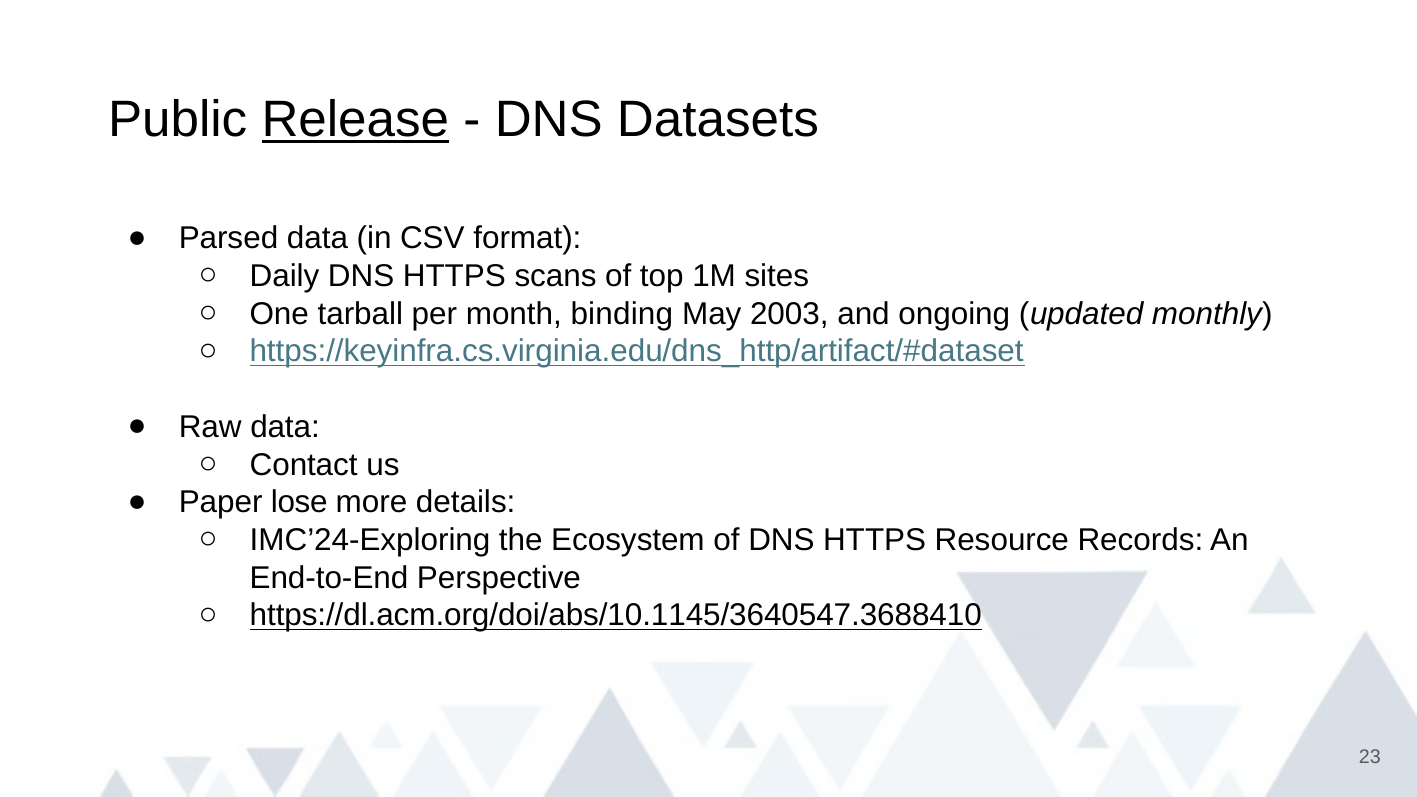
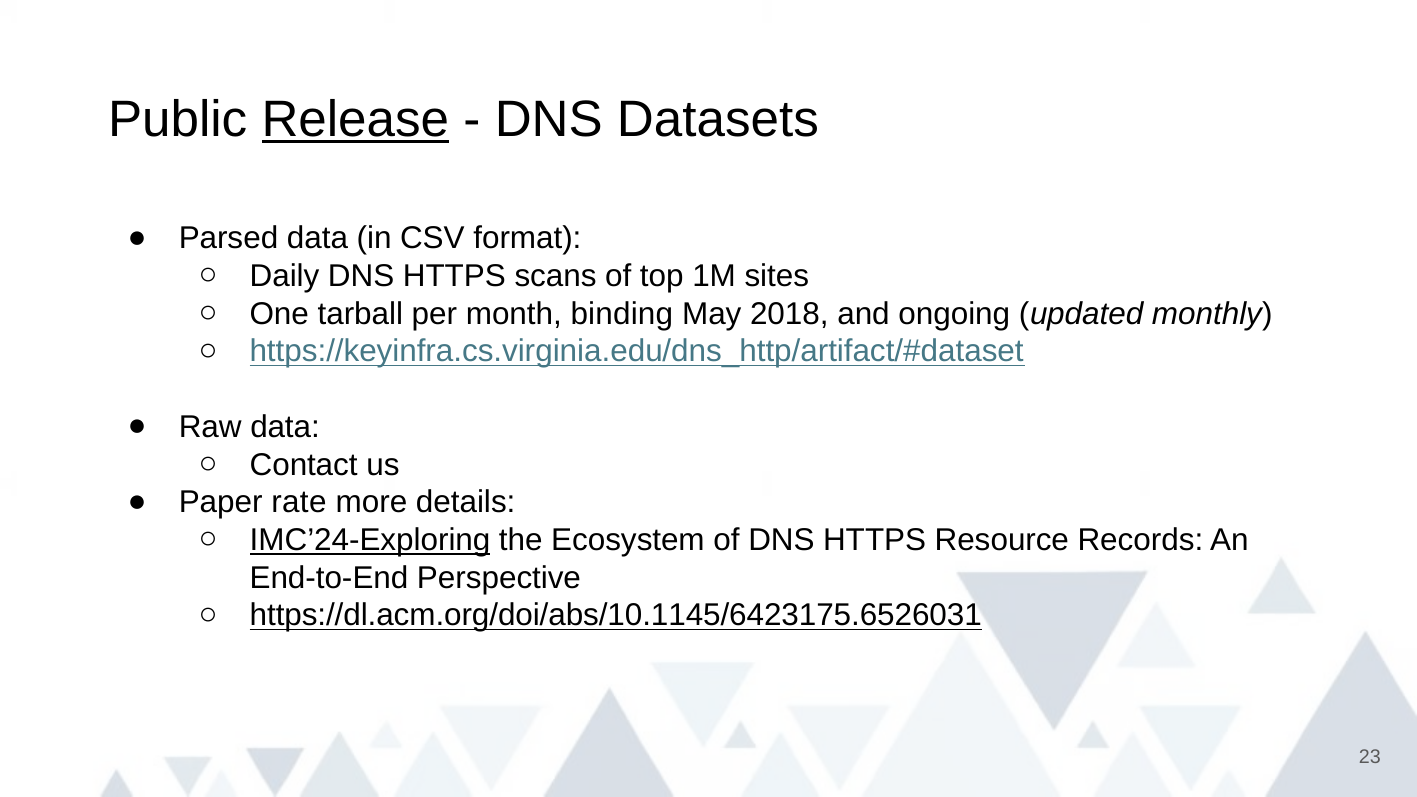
2003: 2003 -> 2018 (789, 314)
lose: lose -> rate (299, 502)
IMC’24-Exploring underline: none -> present (370, 540)
https://dl.acm.org/doi/abs/10.1145/3640547.3688410: https://dl.acm.org/doi/abs/10.1145/3640547.3688410 -> https://dl.acm.org/doi/abs/10.1145/6423175.6526031 (616, 616)
